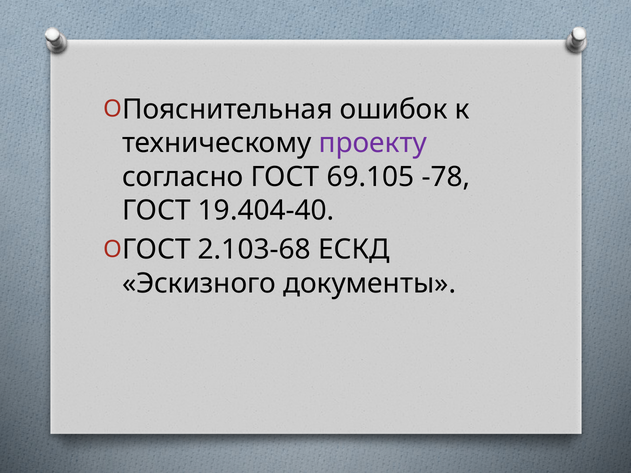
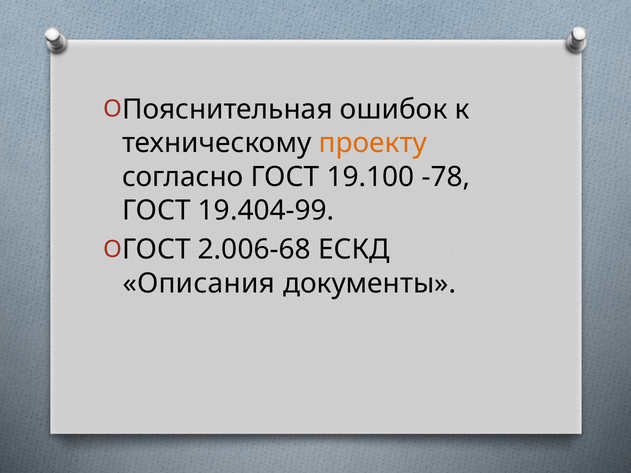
проекту colour: purple -> orange (373, 143)
69.105: 69.105 -> 19.100 (371, 177)
19.404-40: 19.404-40 -> 19.404-99 (266, 211)
2.103-68: 2.103-68 -> 2.006-68 (254, 250)
Эскизного: Эскизного -> Описания (199, 284)
